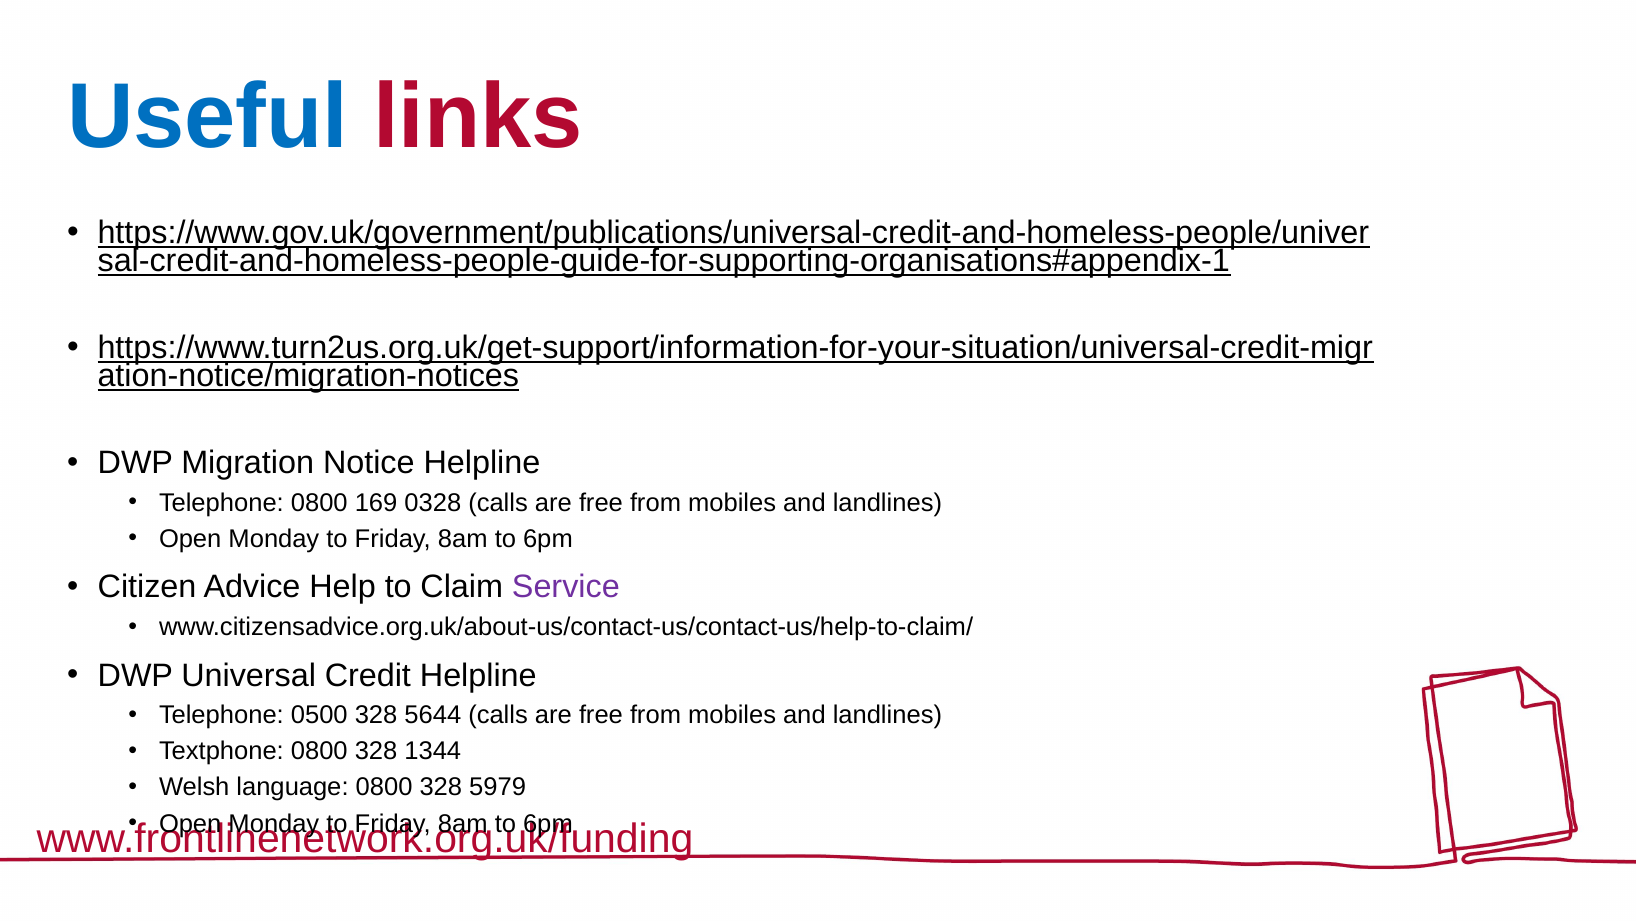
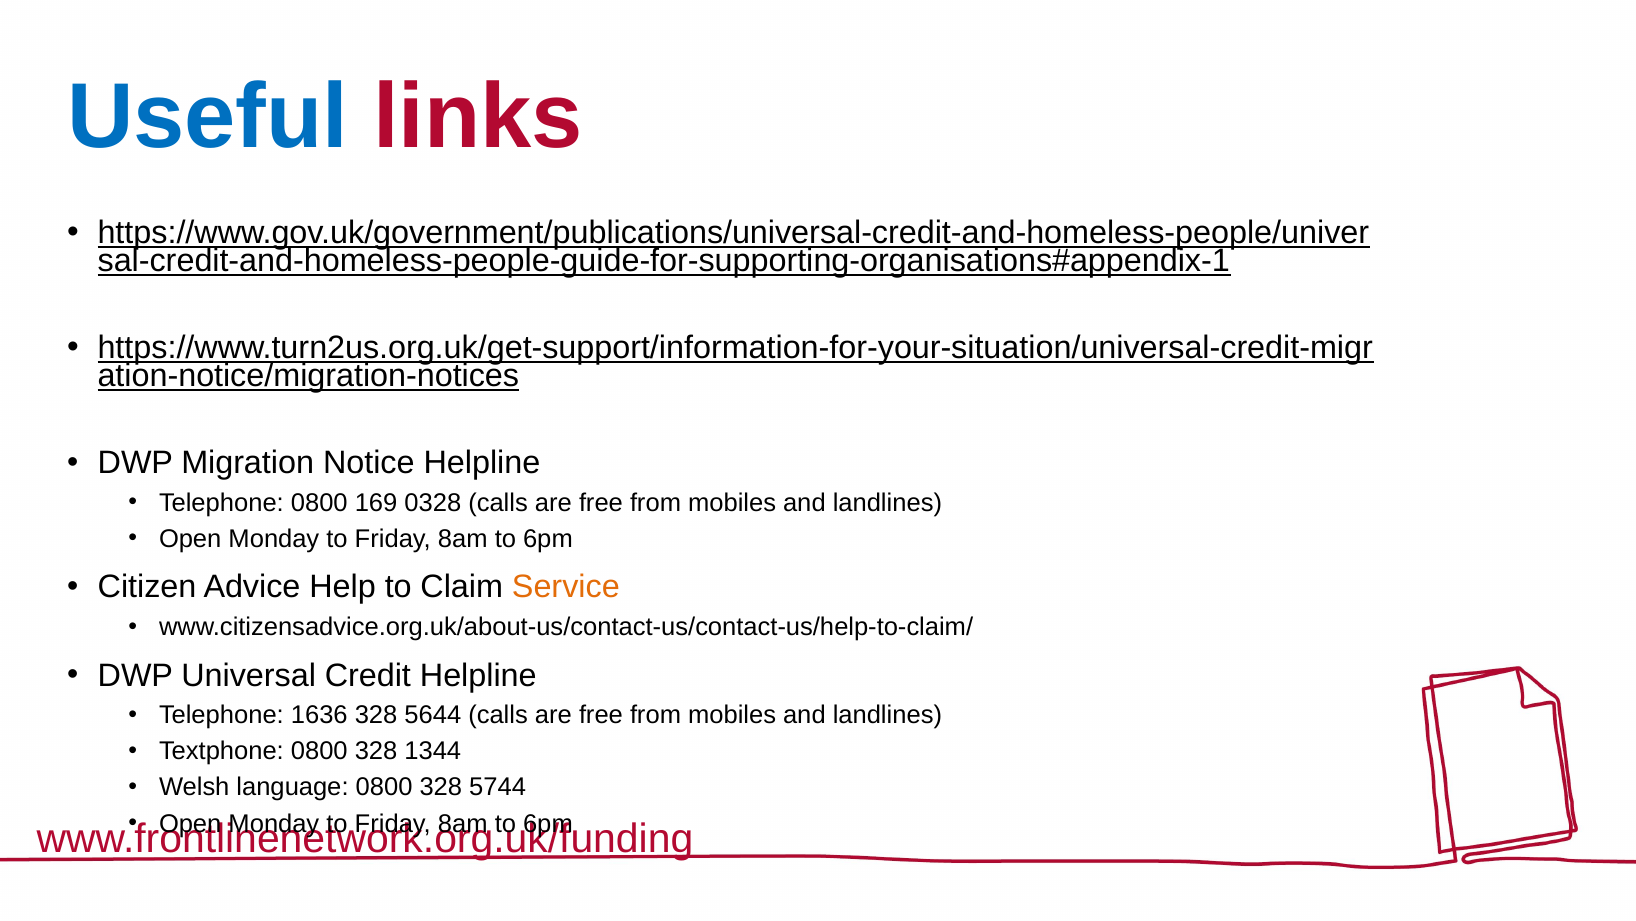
Service colour: purple -> orange (566, 587)
0500: 0500 -> 1636 (319, 715)
5979: 5979 -> 5744 (498, 787)
